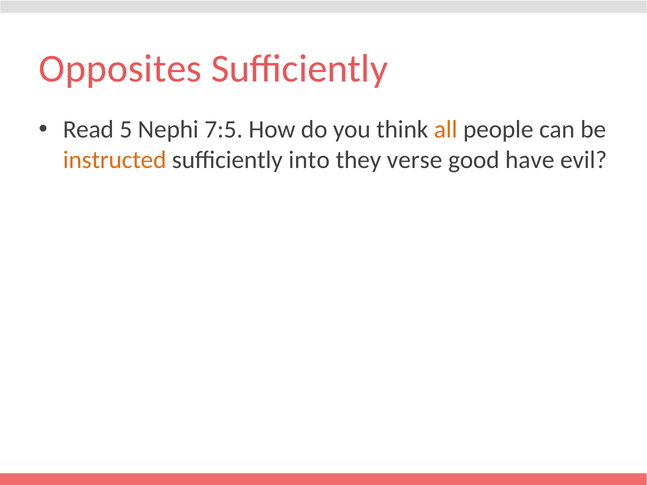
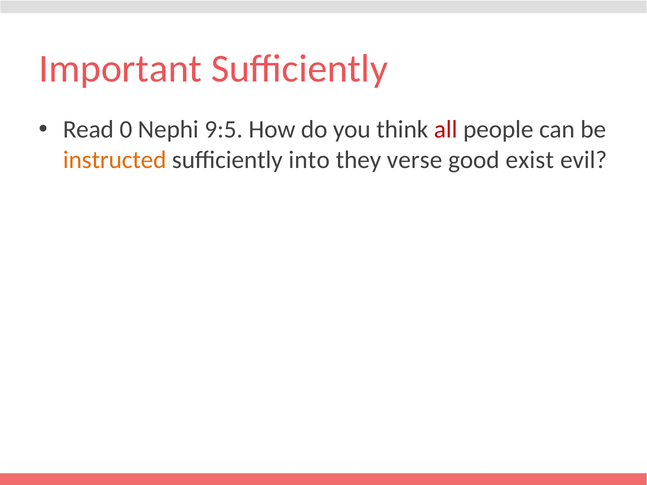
Opposites: Opposites -> Important (120, 69)
5: 5 -> 0 (126, 130)
7:5: 7:5 -> 9:5 (224, 130)
all colour: orange -> red (446, 130)
have: have -> exist (530, 160)
